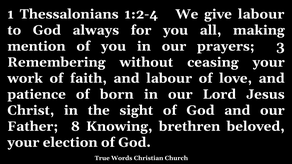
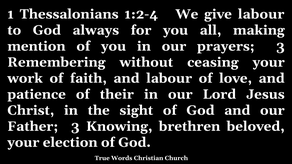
born: born -> their (117, 94)
Father 8: 8 -> 3 (75, 127)
